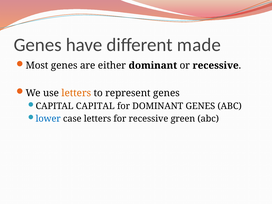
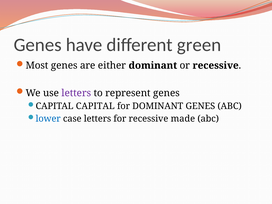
made: made -> green (199, 45)
letters colour: orange -> purple (76, 93)
green: green -> made (183, 119)
